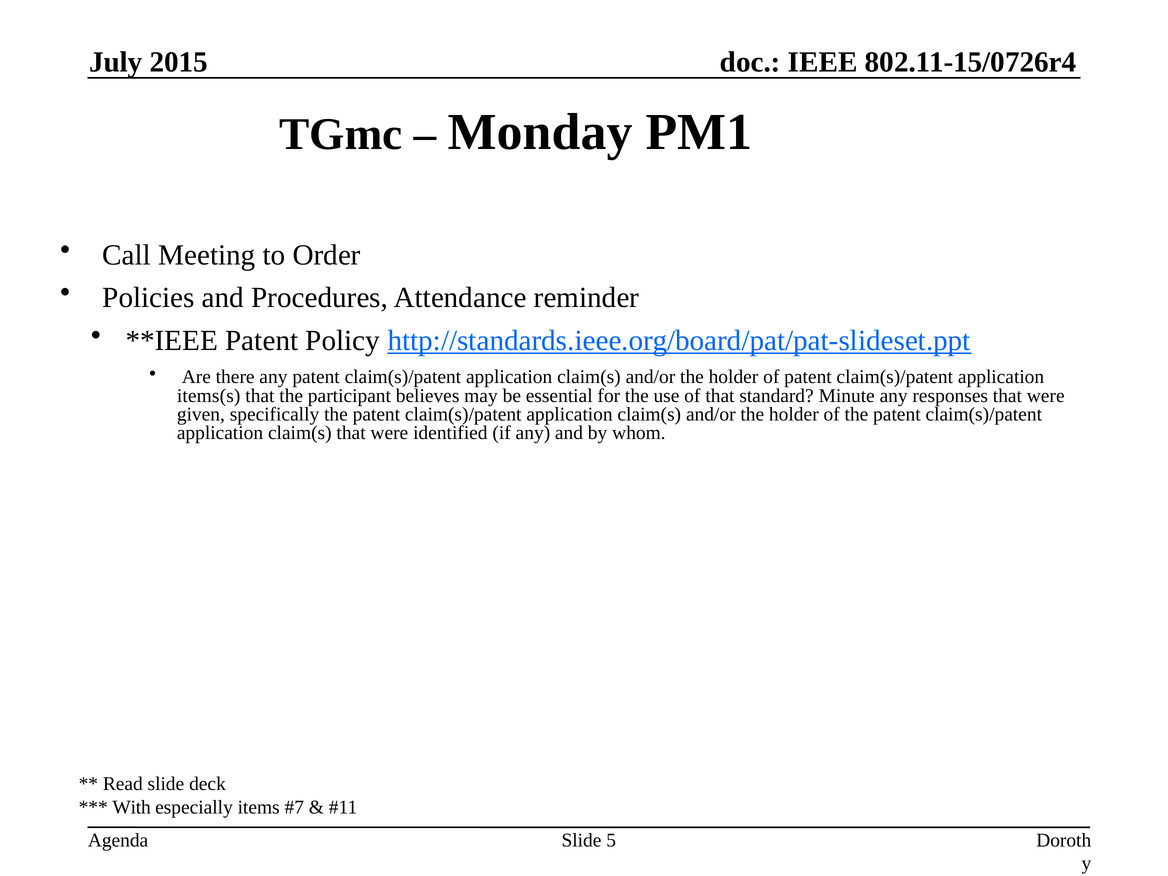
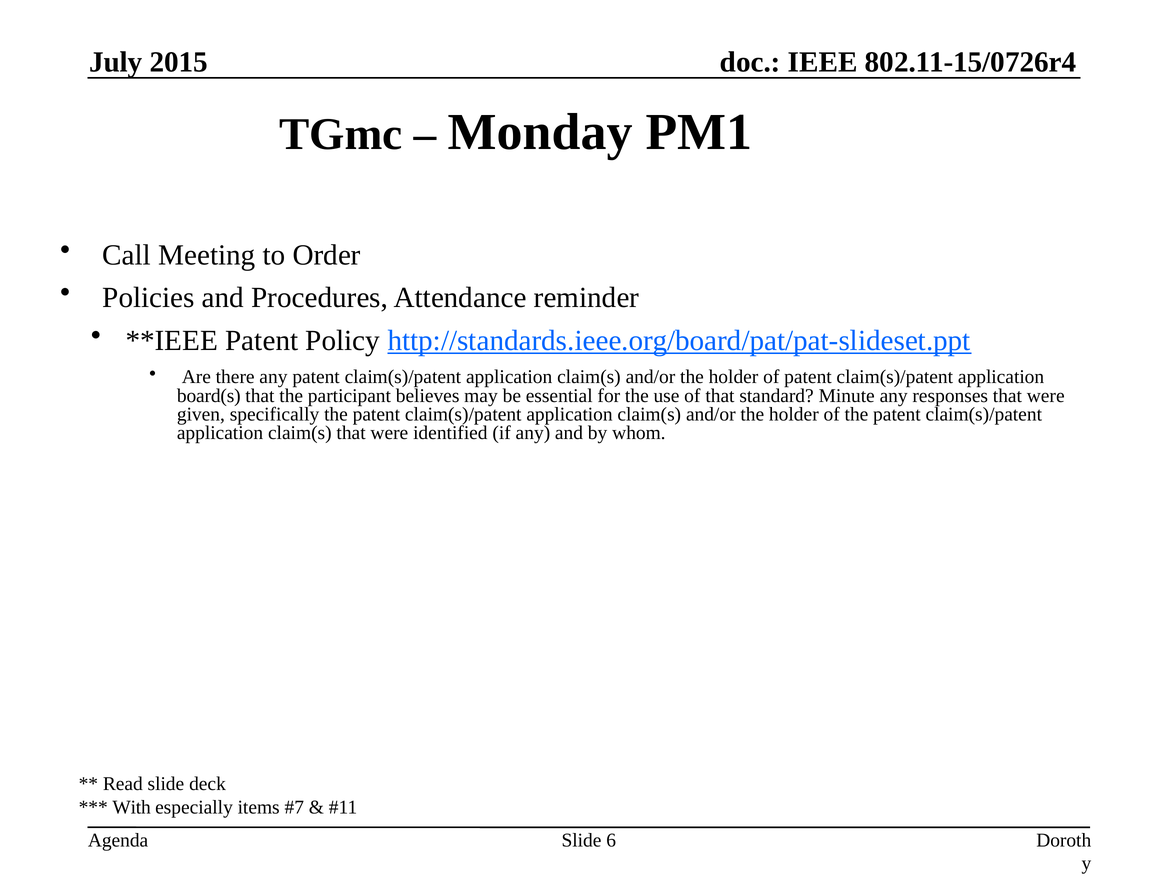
items(s: items(s -> board(s (209, 396)
5: 5 -> 6 (611, 840)
